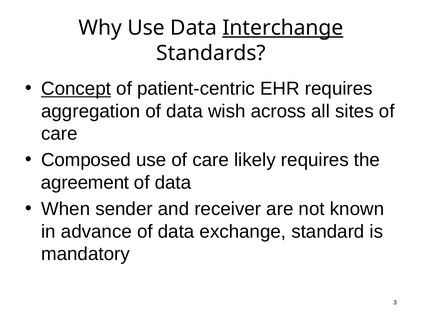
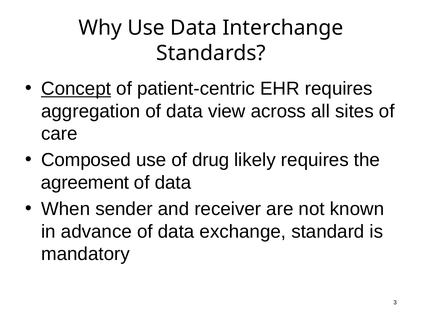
Interchange underline: present -> none (283, 28)
wish: wish -> view (227, 111)
use of care: care -> drug (211, 160)
